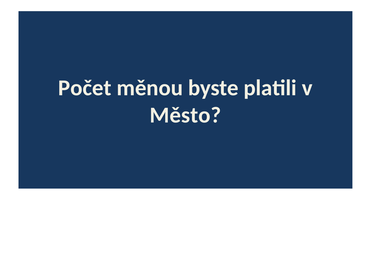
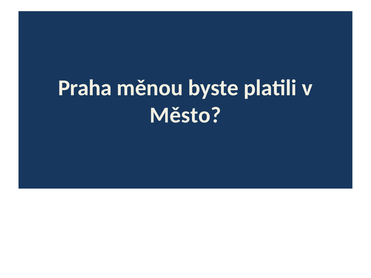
Počet: Počet -> Praha (85, 88)
